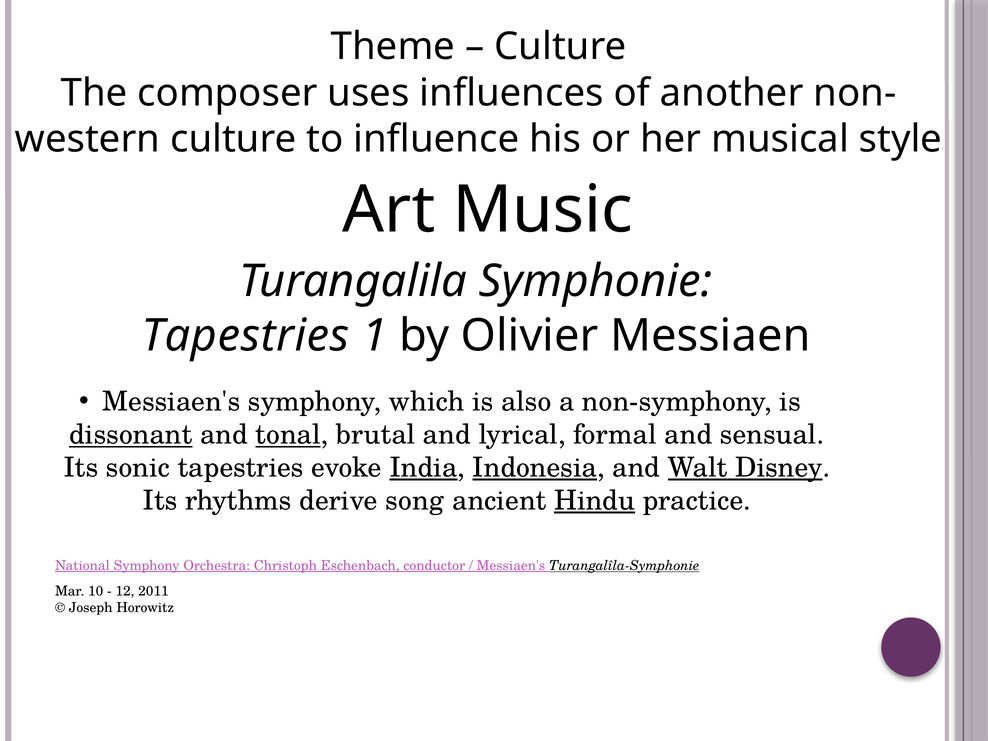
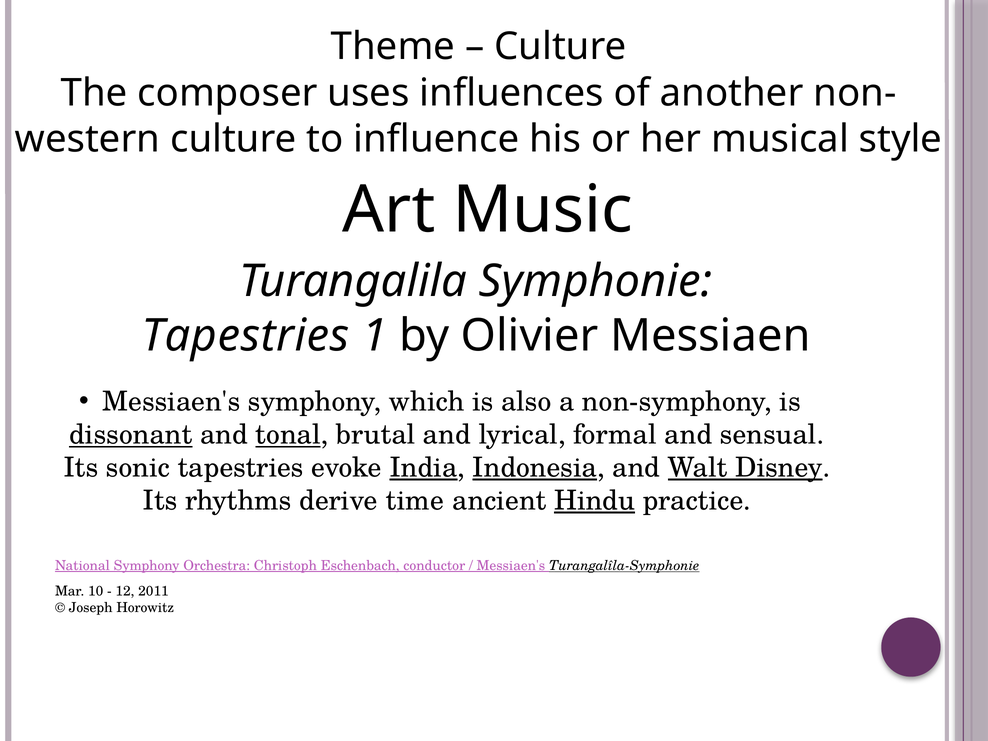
song: song -> time (415, 501)
